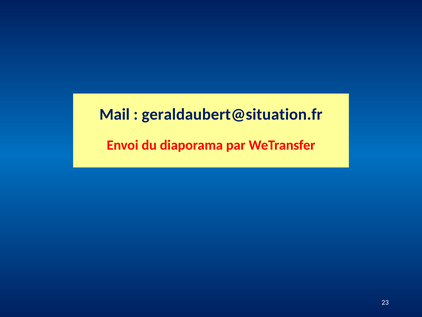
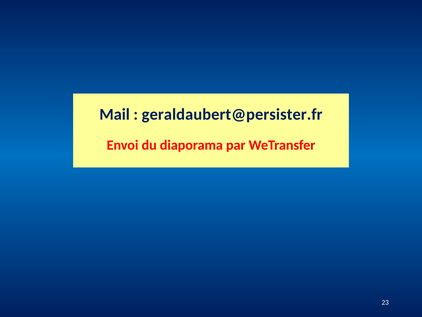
geraldaubert@situation.fr: geraldaubert@situation.fr -> geraldaubert@persister.fr (232, 114)
